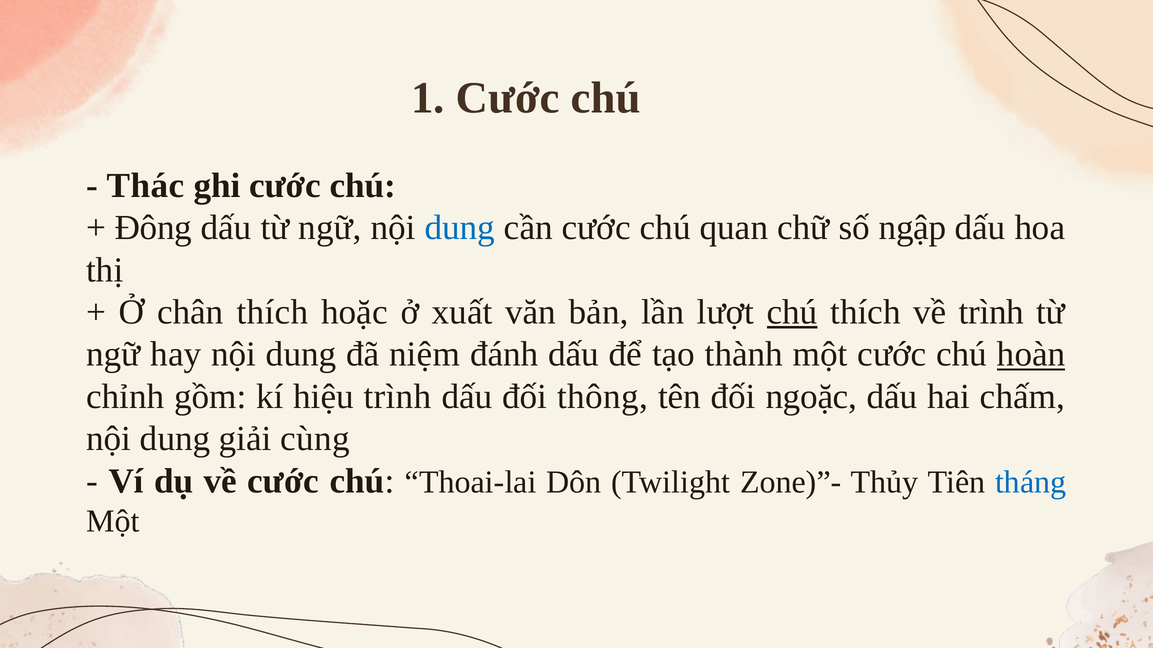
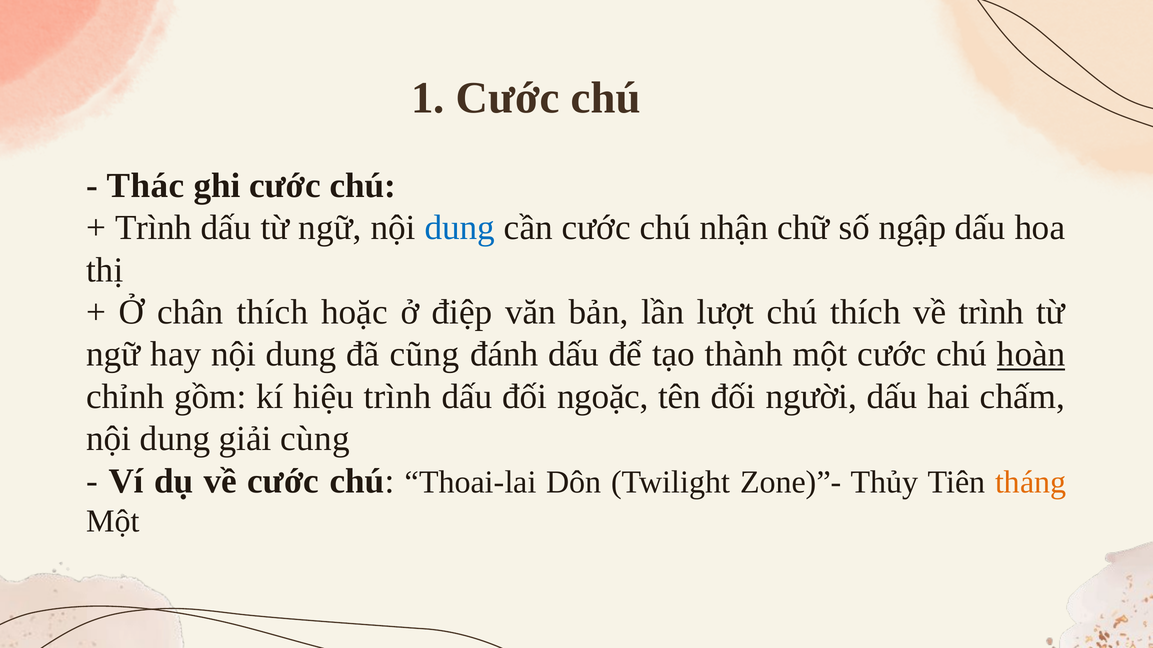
Đông: Đông -> Trình (153, 228)
quan: quan -> nhận (734, 228)
xuất: xuất -> điệp (462, 312)
chú underline: present -> none (792, 312)
niệm: niệm -> cũng (424, 355)
thông: thông -> ngoặc (603, 397)
ngoặc: ngoặc -> người (811, 397)
tháng colour: blue -> orange (1031, 482)
